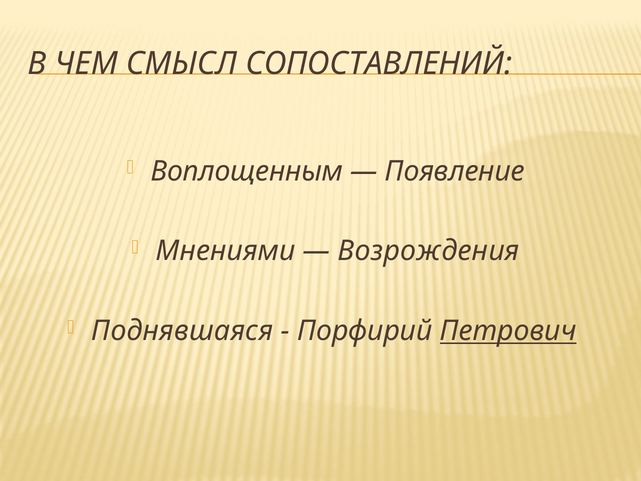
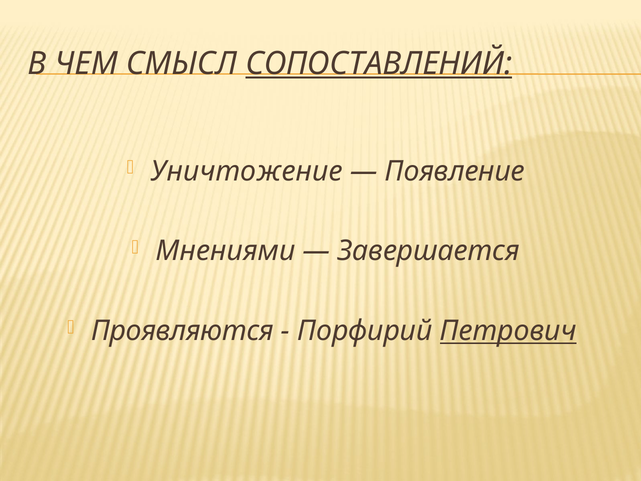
СОПОСТАВЛЕНИЙ underline: none -> present (379, 64)
Воплощенным: Воплощенным -> Уничтожение (247, 171)
Возрождения: Возрождения -> Завершается (429, 251)
Поднявшаяся: Поднявшаяся -> Проявляются (183, 331)
